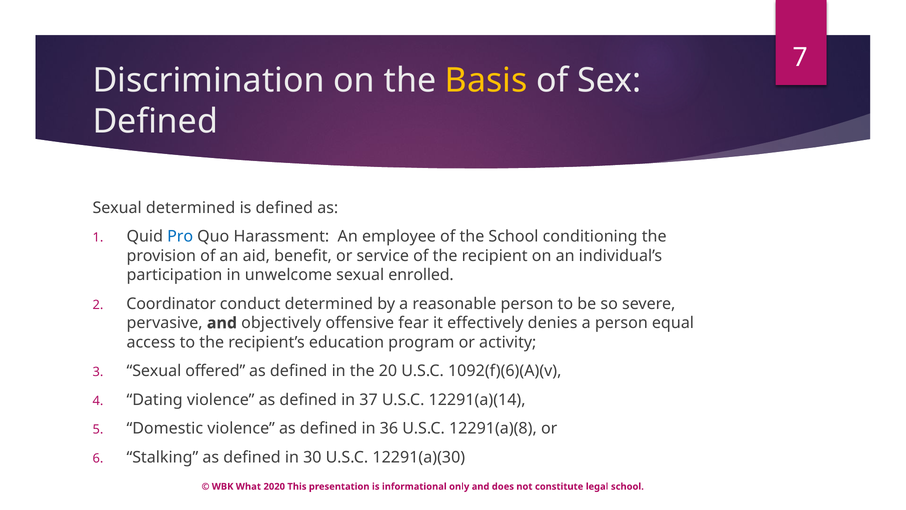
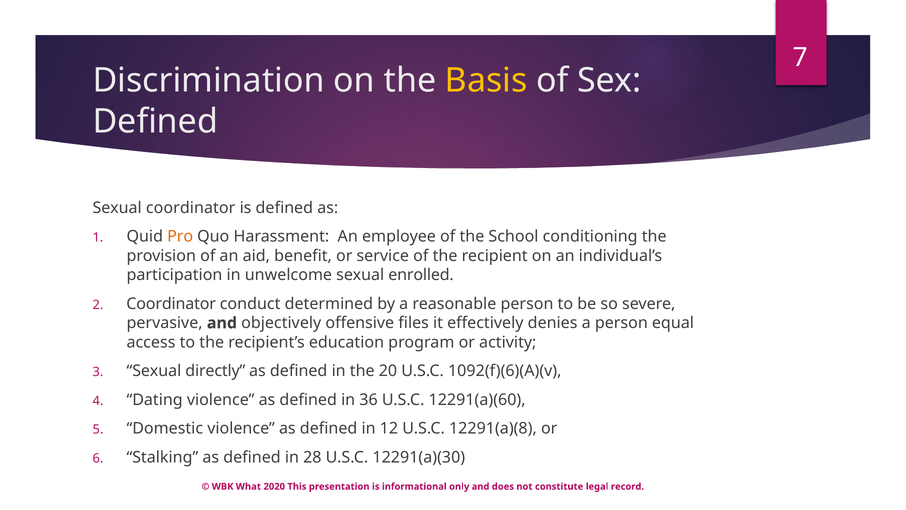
Sexual determined: determined -> coordinator (191, 208)
Pro colour: blue -> orange (180, 236)
fear: fear -> files (414, 323)
offered: offered -> directly (215, 371)
37: 37 -> 36 (369, 399)
12291(a)(14: 12291(a)(14 -> 12291(a)(60 (477, 399)
36: 36 -> 12 (389, 428)
30: 30 -> 28 (312, 457)
legal school: school -> record (627, 486)
